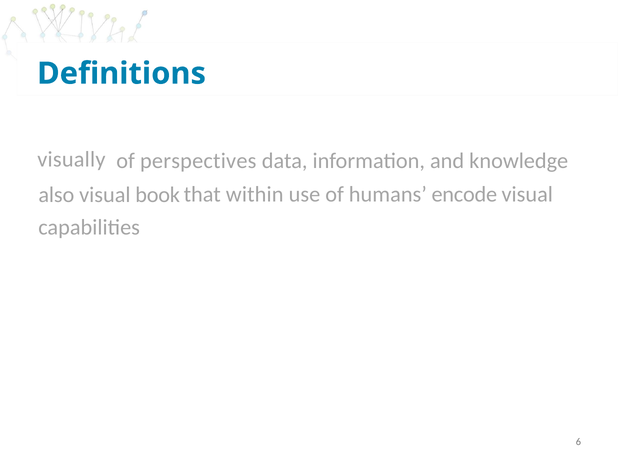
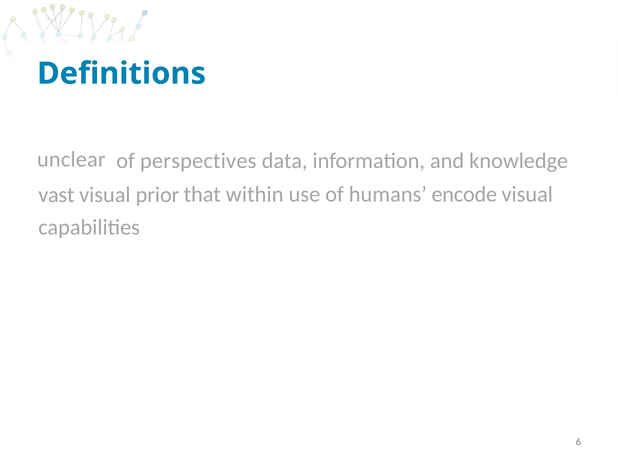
visually: visually -> unclear (71, 159)
also: also -> vast (56, 195)
book: book -> prior (158, 195)
